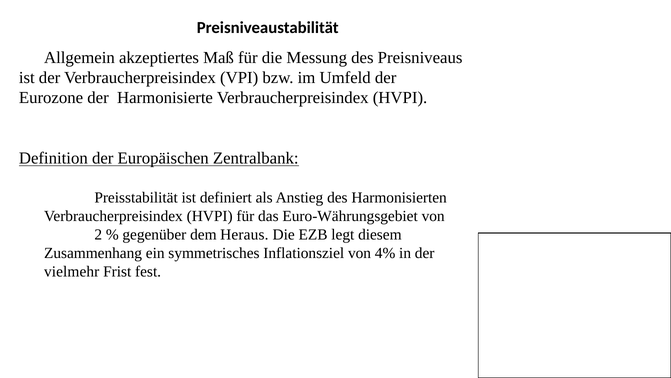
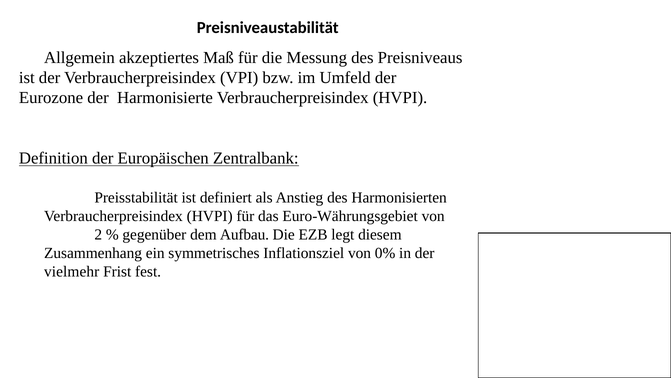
Heraus: Heraus -> Aufbau (244, 234)
4%: 4% -> 0% (385, 253)
